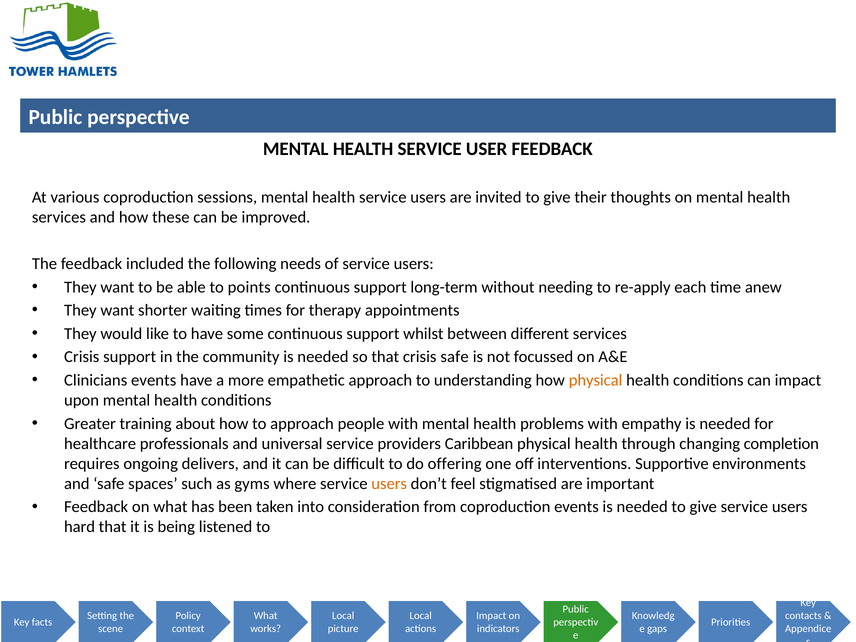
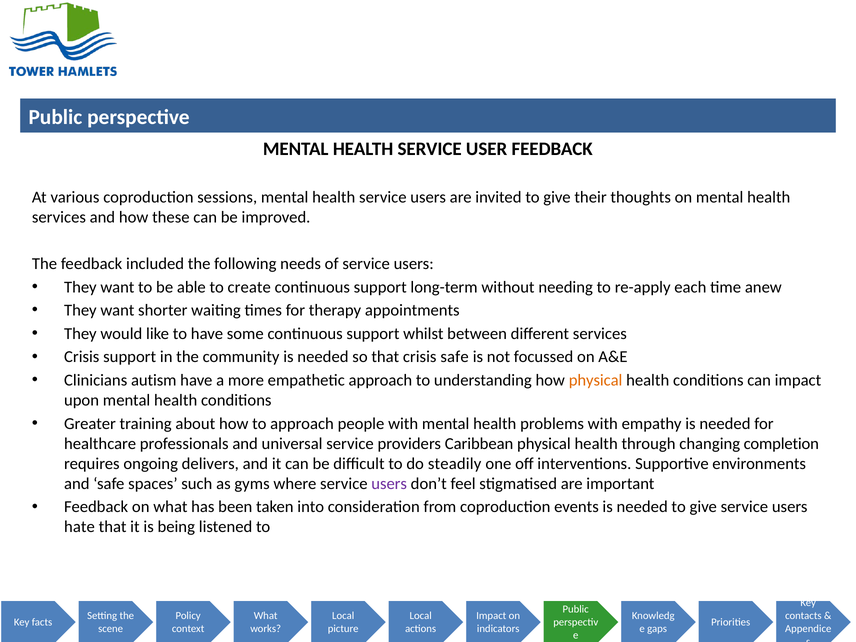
points: points -> create (249, 287)
Clinicians events: events -> autism (154, 380)
offering: offering -> steadily (455, 464)
users colour: orange -> purple (389, 484)
hard: hard -> hate (79, 527)
